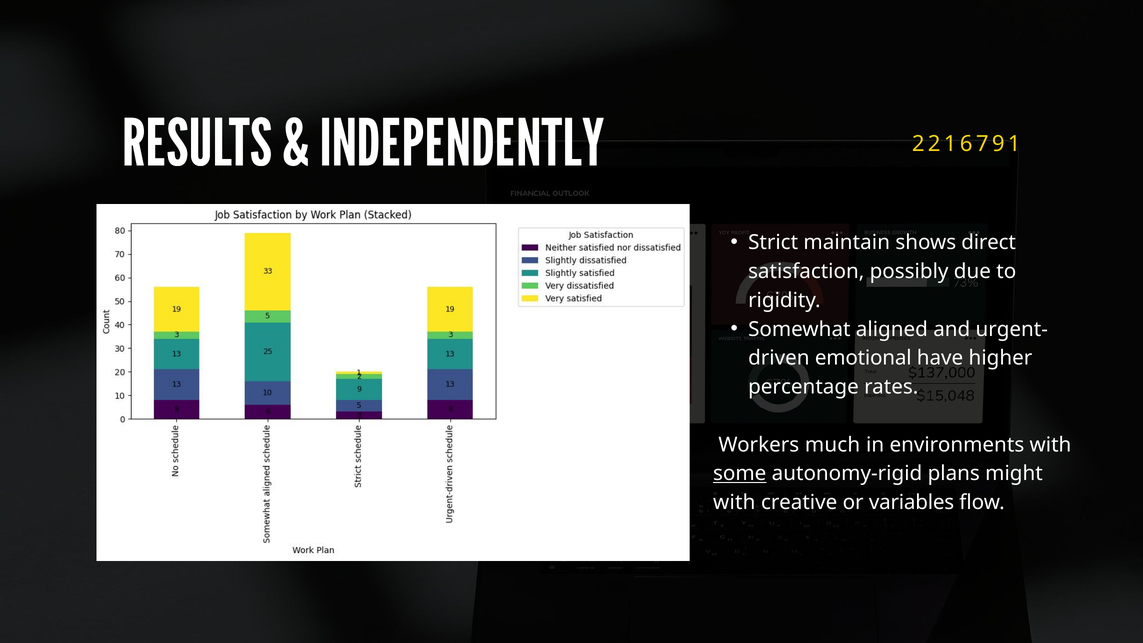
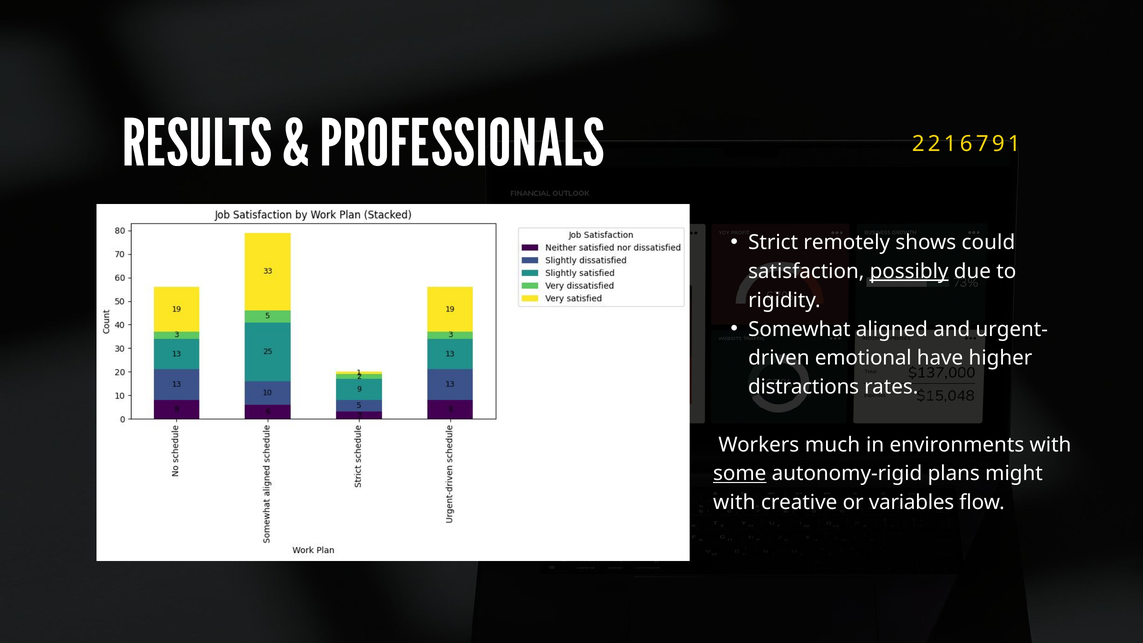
INDEPENDENTLY: INDEPENDENTLY -> PROFESSIONALS (462, 144)
maintain: maintain -> remotely (847, 242)
direct: direct -> could (988, 242)
possibly underline: none -> present (909, 271)
percentage: percentage -> distractions (804, 387)
